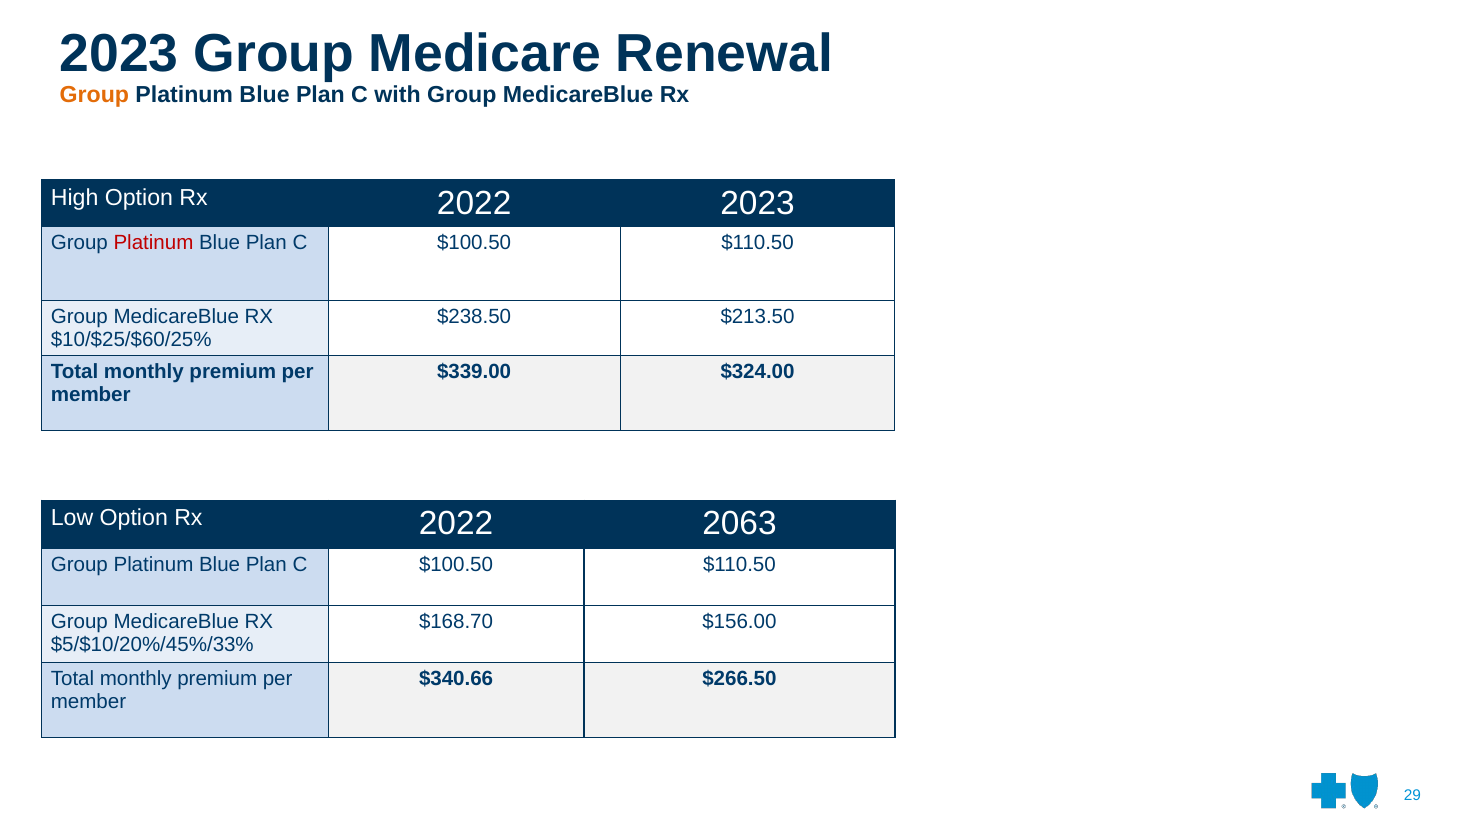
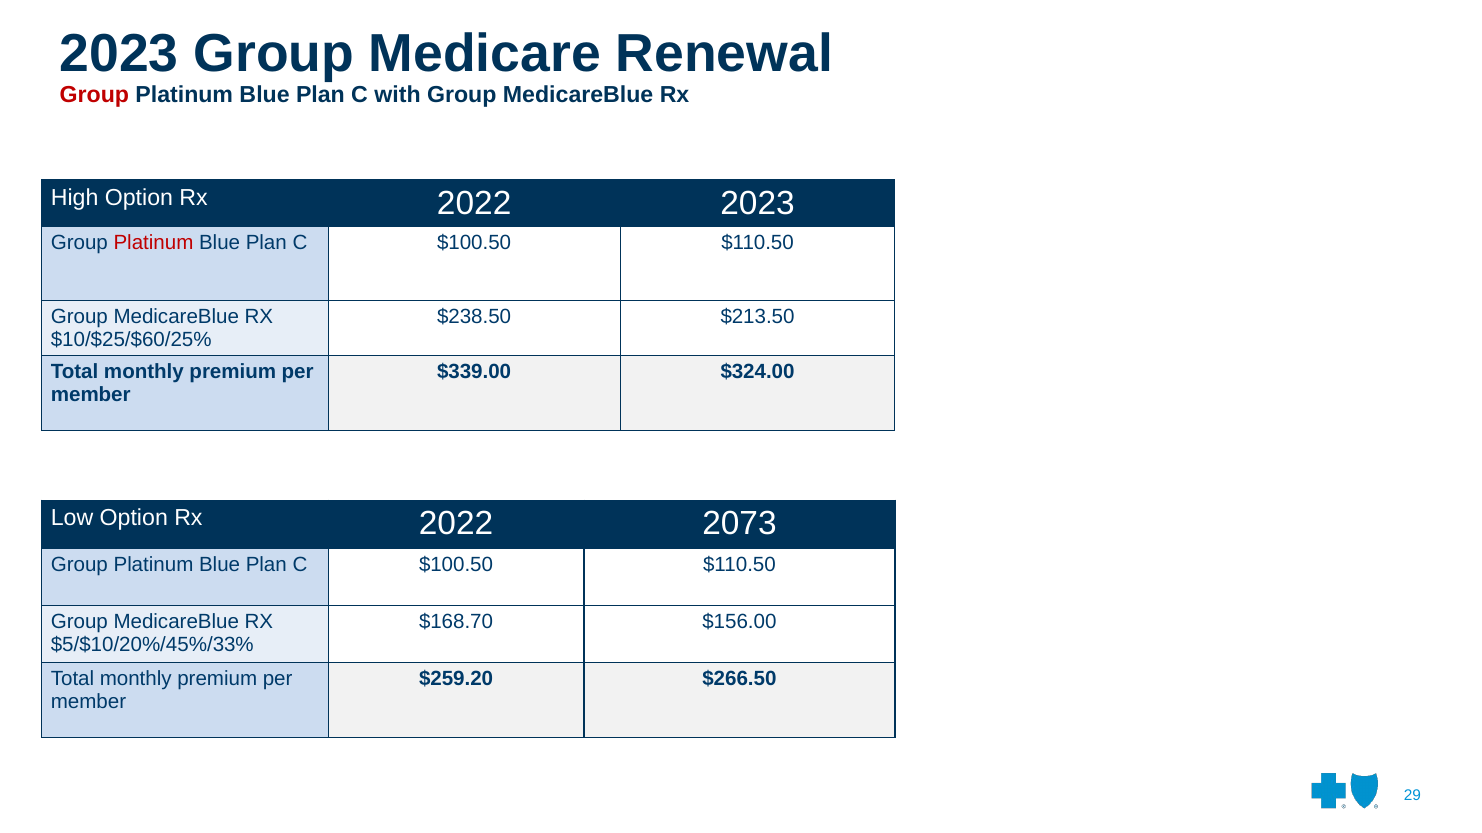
Group colour: orange -> red (94, 95)
2063: 2063 -> 2073 (739, 524)
$340.66: $340.66 -> $259.20 (456, 679)
